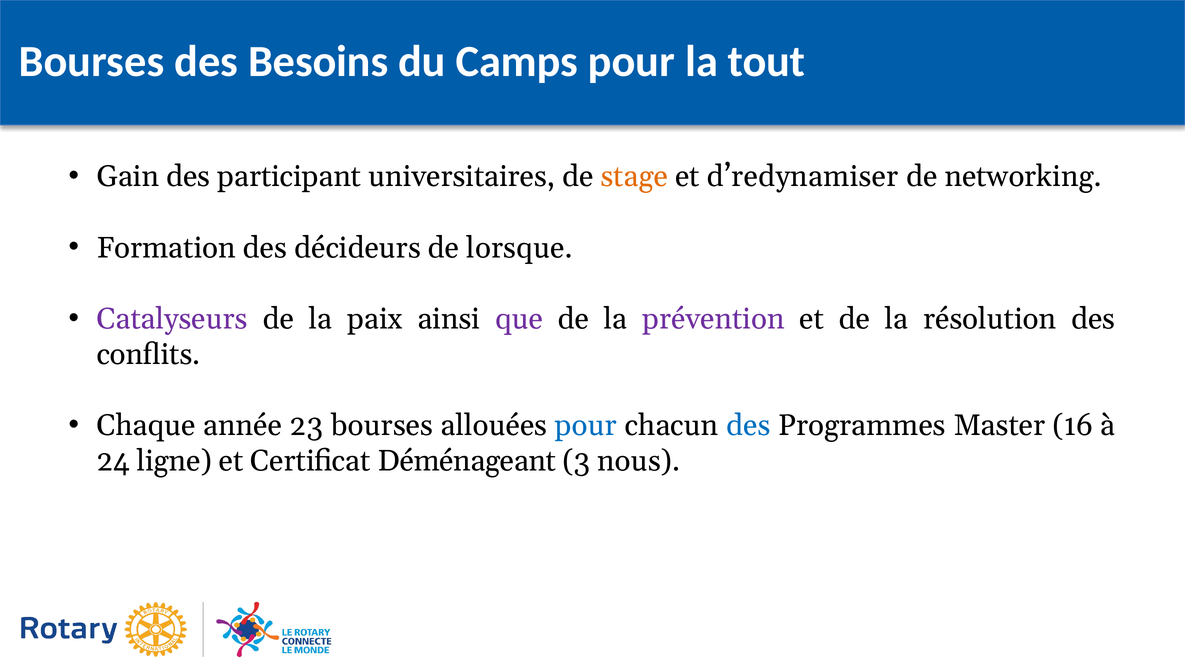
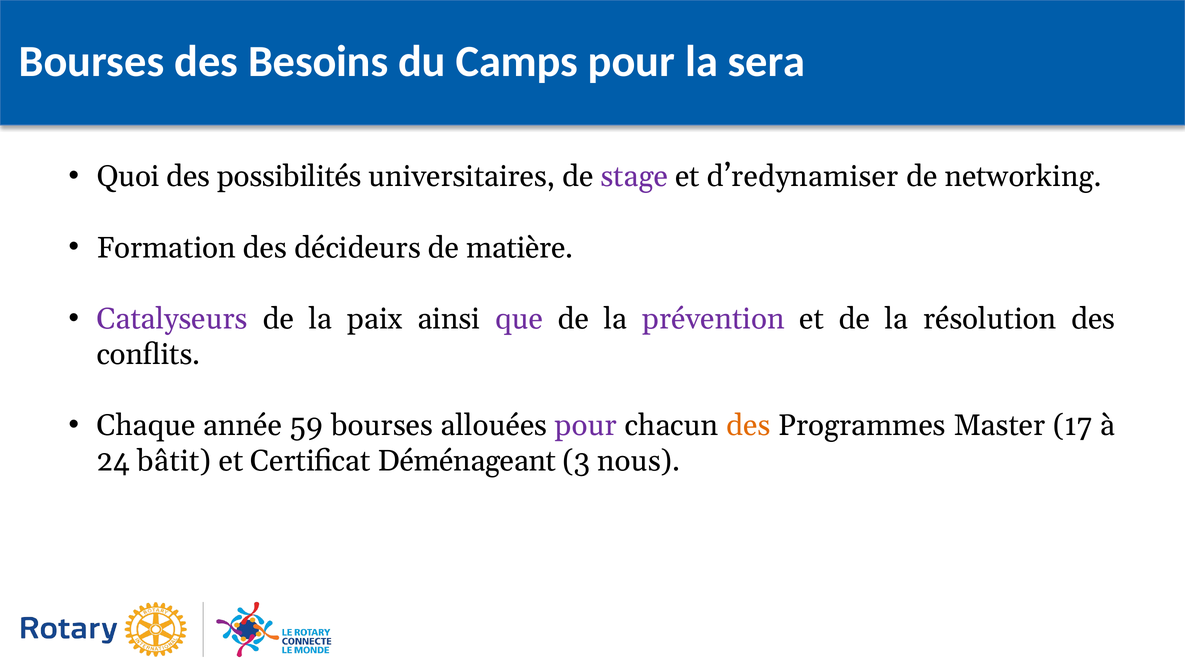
tout: tout -> sera (766, 62)
Gain: Gain -> Quoi (128, 177)
participant: participant -> possibilités (289, 177)
stage colour: orange -> purple (634, 177)
lorsque: lorsque -> matière (520, 248)
23: 23 -> 59 (307, 425)
pour colour: blue -> purple (586, 425)
des colour: blue -> orange (748, 425)
16: 16 -> 17 (1073, 425)
ligne: ligne -> bâtit (174, 461)
